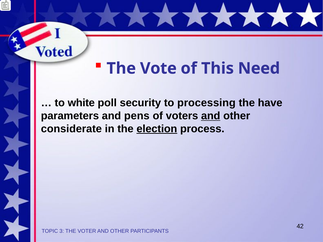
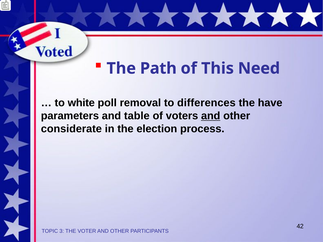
Vote: Vote -> Path (158, 68)
security: security -> removal (140, 103)
processing: processing -> differences (206, 103)
pens: pens -> table (137, 116)
election underline: present -> none (157, 129)
